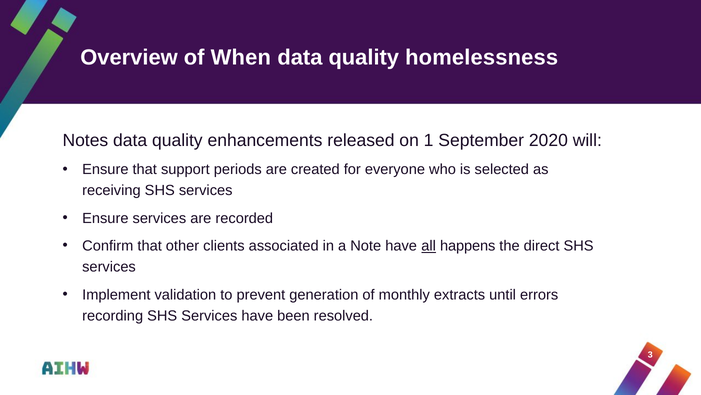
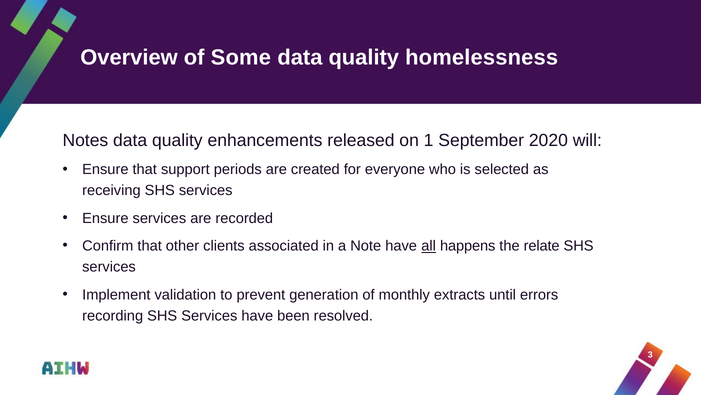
When: When -> Some (241, 57)
direct: direct -> relate (542, 246)
